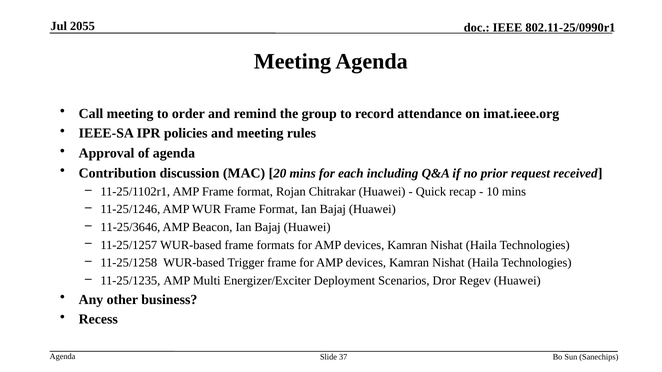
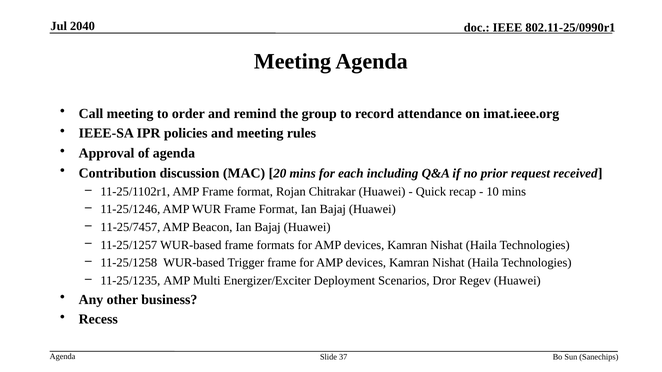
2055: 2055 -> 2040 (82, 26)
11-25/3646: 11-25/3646 -> 11-25/7457 (130, 227)
